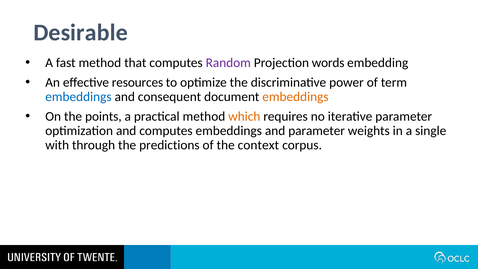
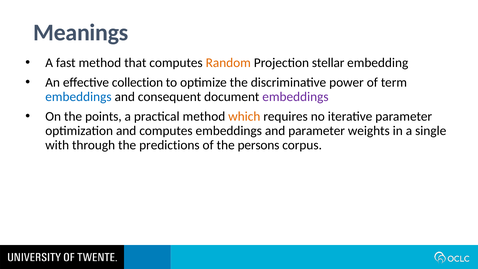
Desirable: Desirable -> Meanings (81, 32)
Random colour: purple -> orange (228, 63)
words: words -> stellar (328, 63)
resources: resources -> collection (137, 82)
embeddings colour: orange -> purple (295, 97)
context: context -> persons (259, 145)
